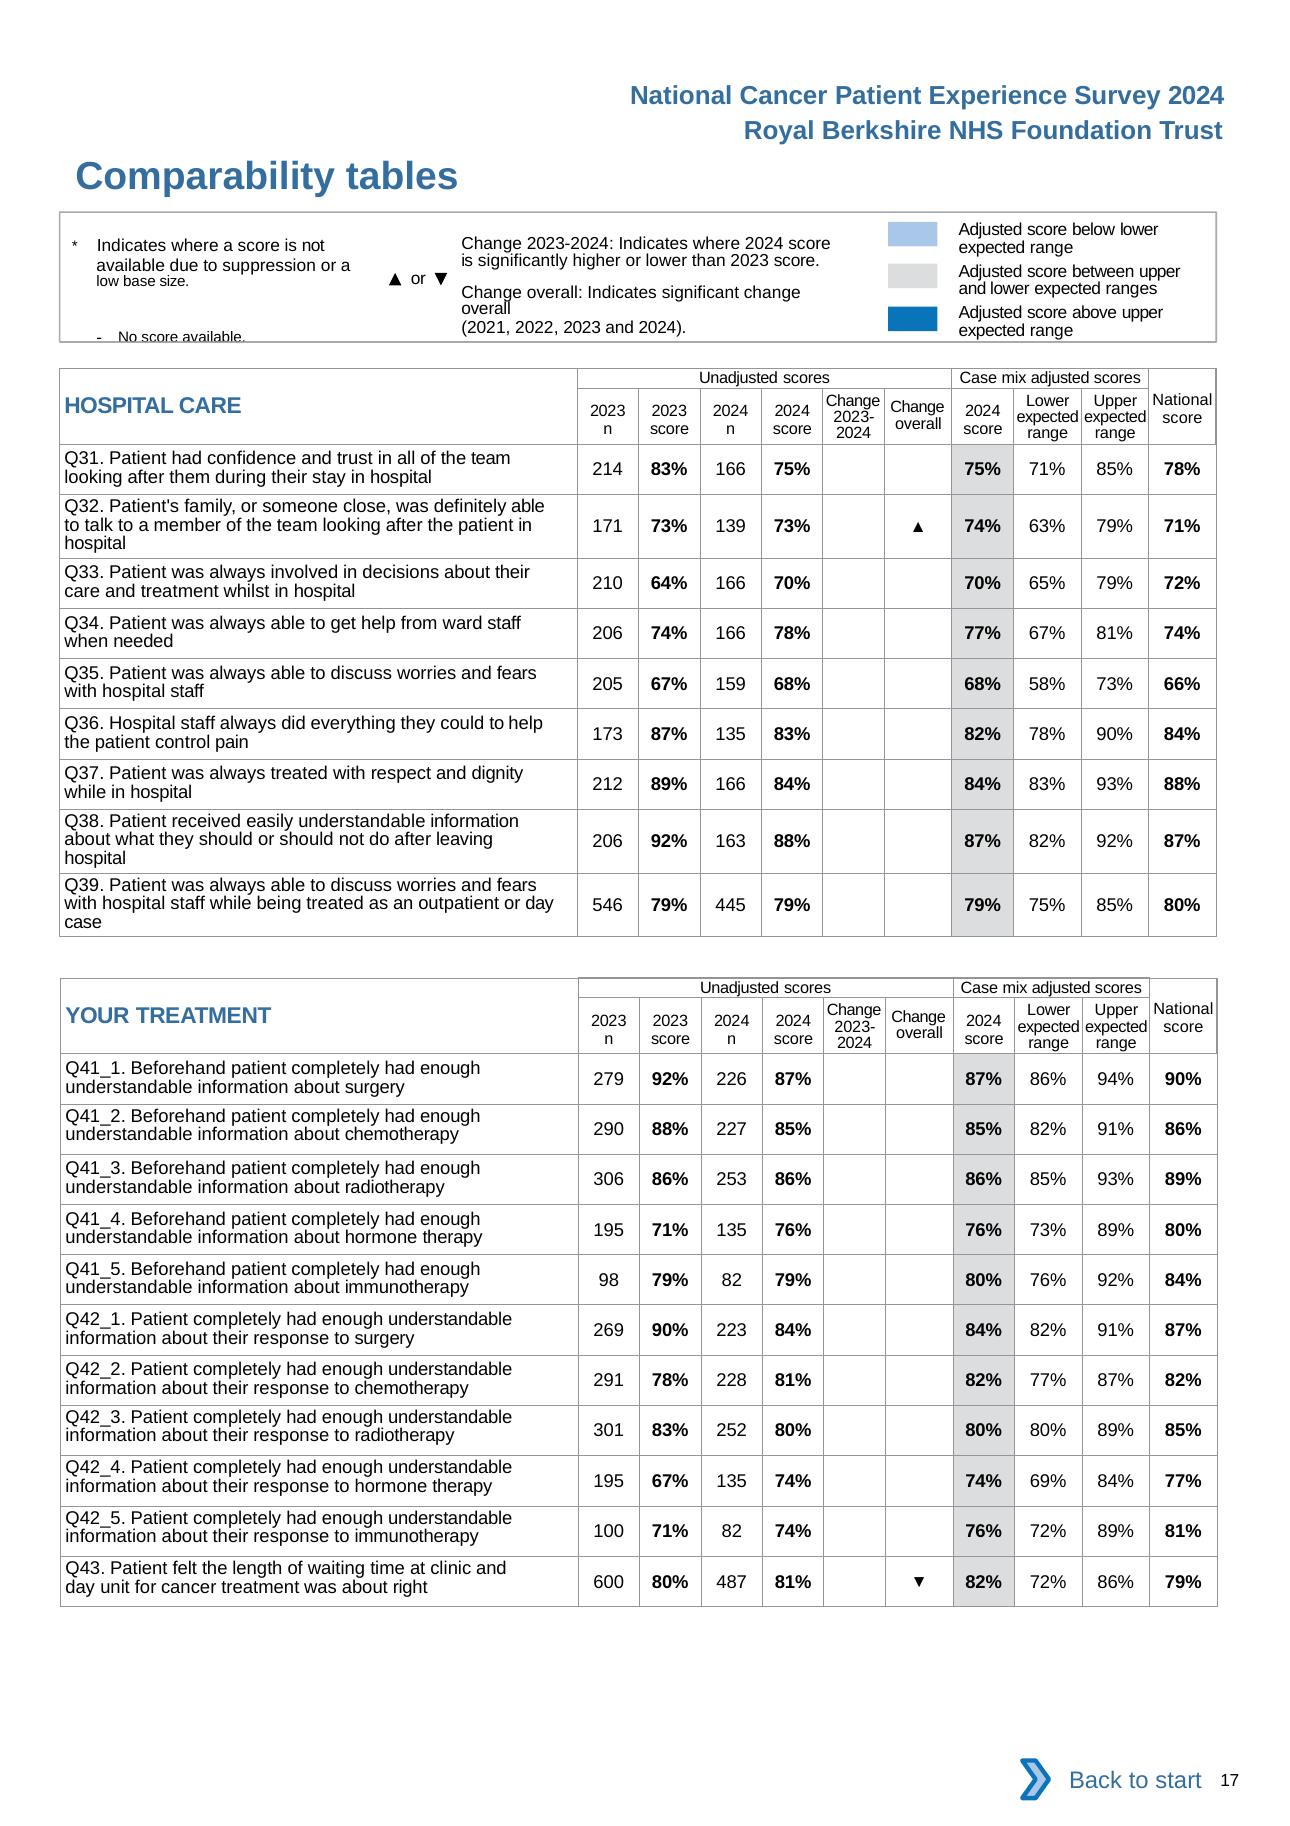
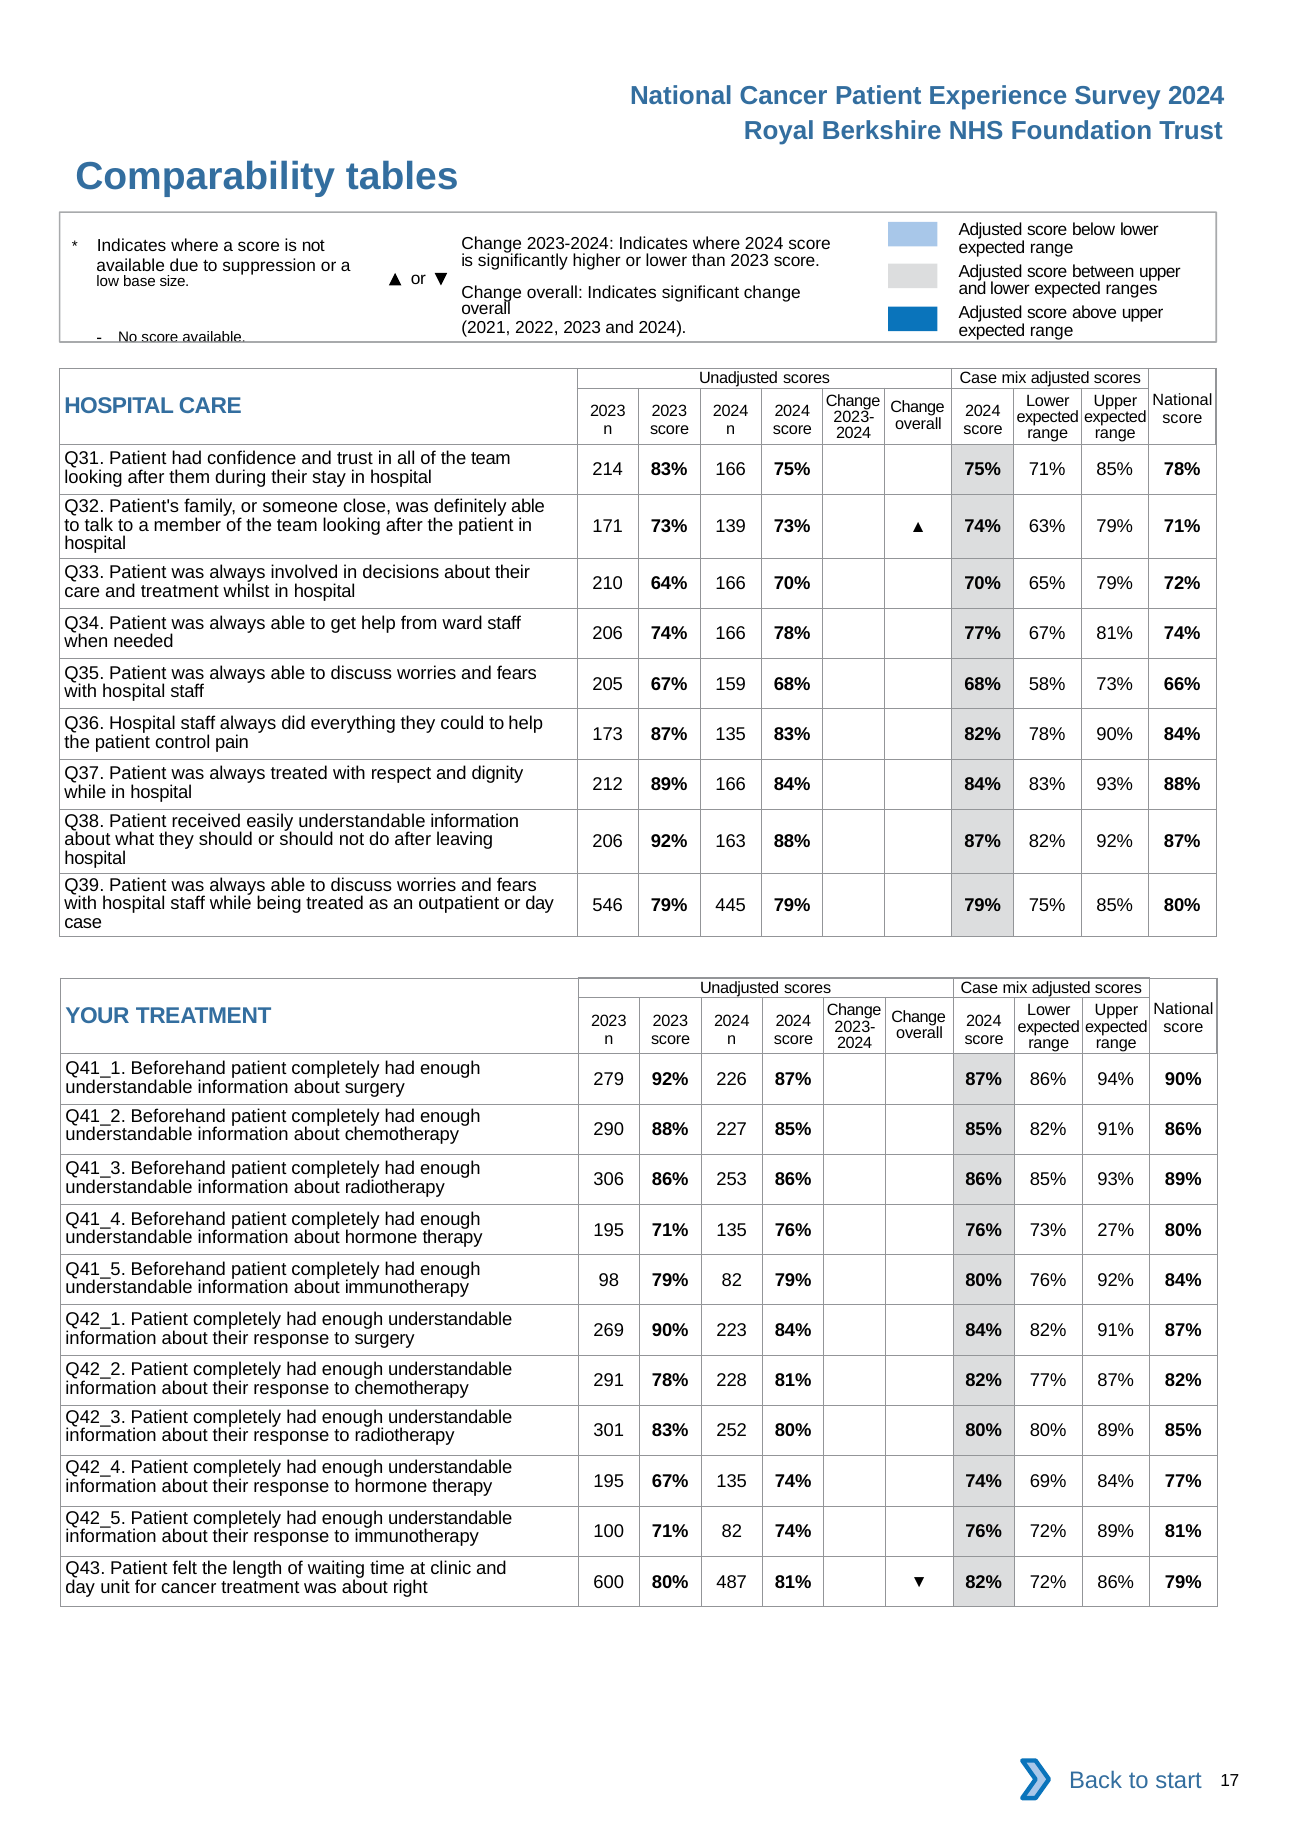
73% 89%: 89% -> 27% (1116, 1230)
